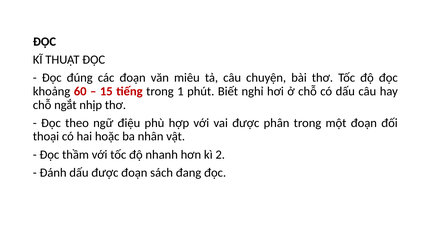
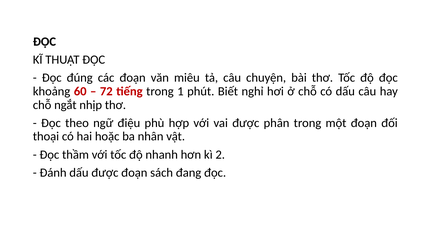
15: 15 -> 72 (106, 92)
